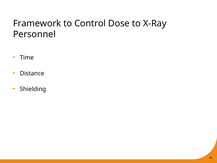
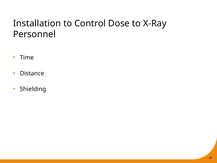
Framework: Framework -> Installation (37, 23)
